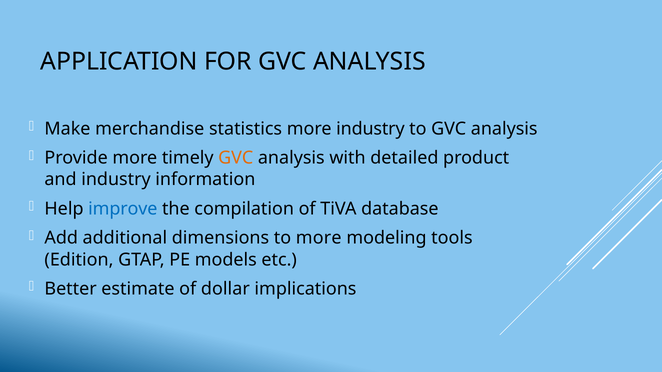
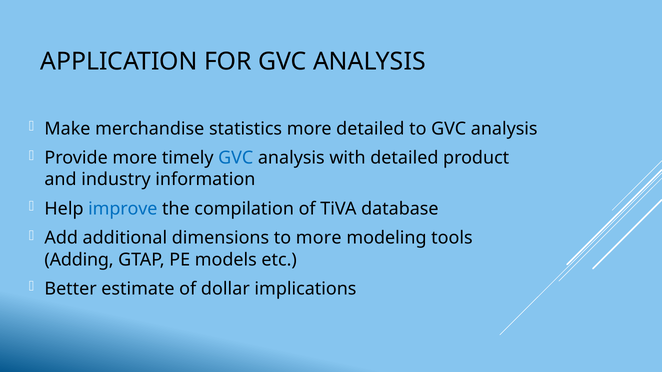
more industry: industry -> detailed (370, 129)
GVC colour: orange -> blue (236, 158)
Edition: Edition -> Adding (79, 260)
